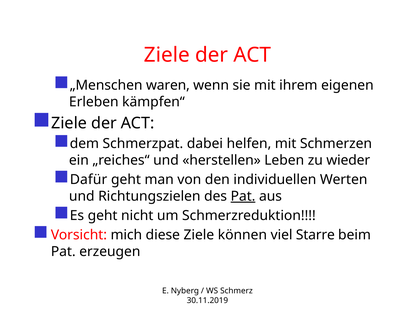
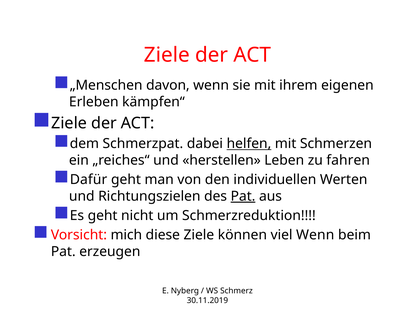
waren: waren -> davon (168, 85)
helfen underline: none -> present (249, 144)
wieder: wieder -> fahren (348, 160)
viel Starre: Starre -> Wenn (315, 235)
